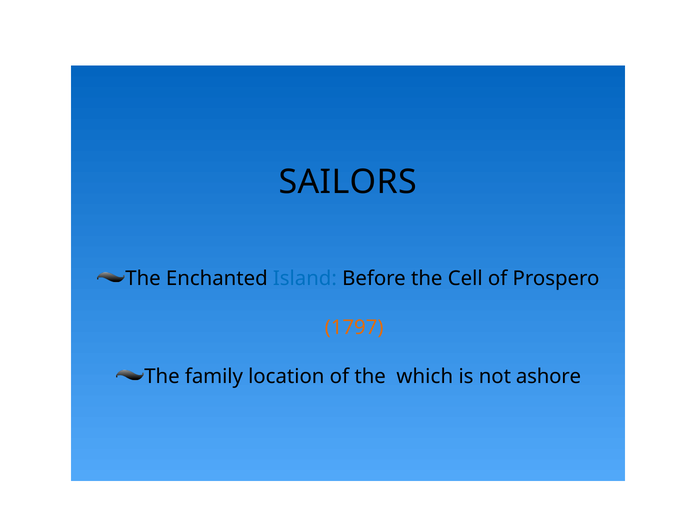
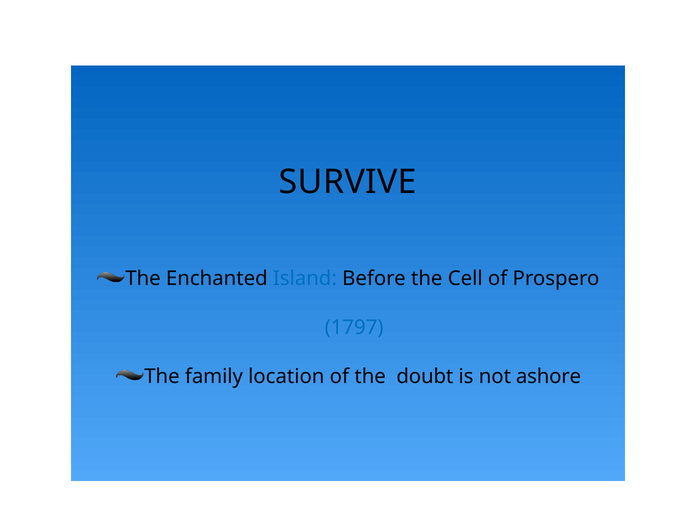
SAILORS: SAILORS -> SURVIVE (348, 182)
1797 colour: orange -> blue (354, 328)
which: which -> doubt (425, 377)
